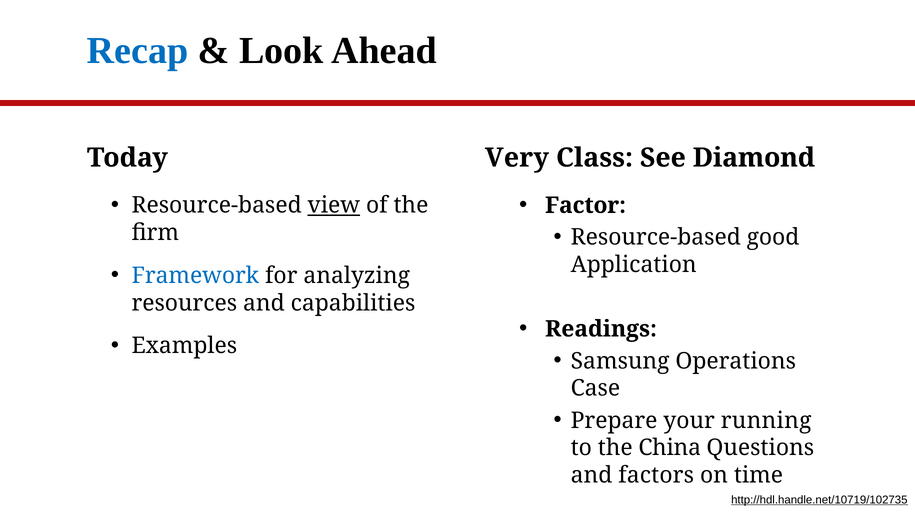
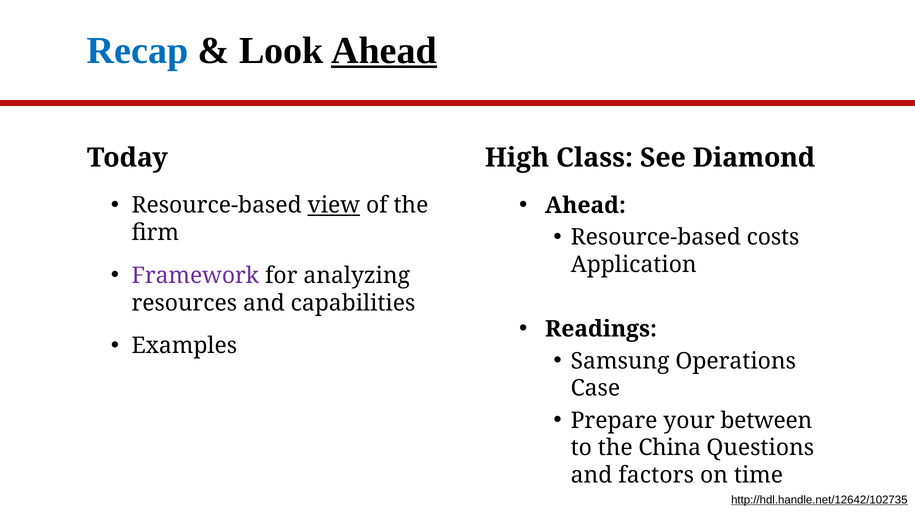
Ahead underline: none -> present (384, 50)
Very: Very -> High (517, 158)
Factor: Factor -> Ahead (585, 205)
good: good -> costs (773, 237)
Framework colour: blue -> purple (195, 275)
running: running -> between (766, 420)
http://hdl.handle.net/10719/102735: http://hdl.handle.net/10719/102735 -> http://hdl.handle.net/12642/102735 (819, 500)
